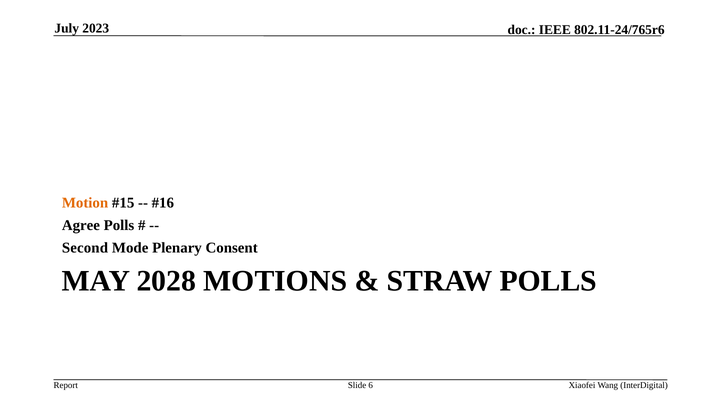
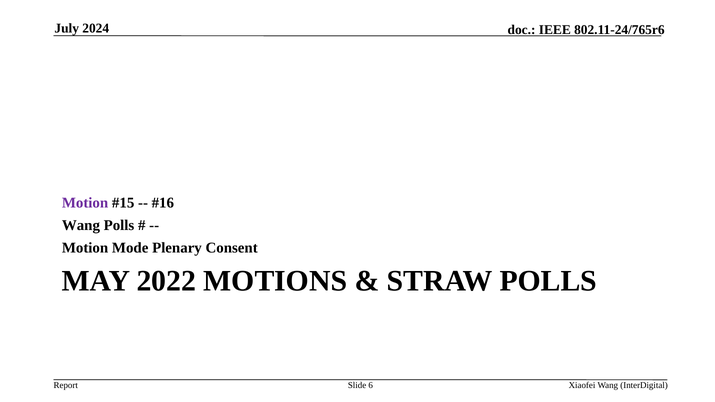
2023: 2023 -> 2024 (96, 28)
Motion colour: orange -> purple (85, 203)
Agree: Agree -> Wang (81, 225)
Second: Second -> Motion (85, 248)
2028: 2028 -> 2022 (166, 281)
